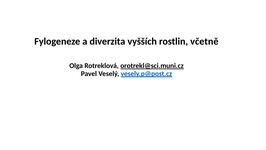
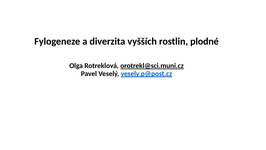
včetně: včetně -> plodné (204, 41)
